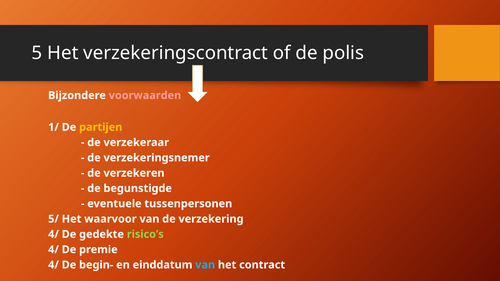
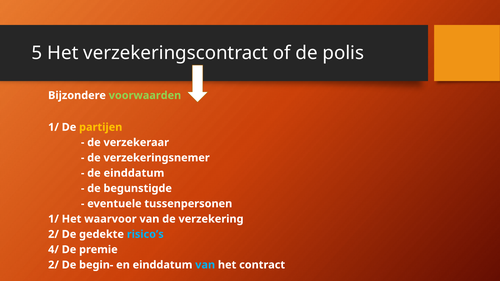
voorwaarden colour: pink -> light green (145, 95)
de verzekeren: verzekeren -> einddatum (134, 173)
5/: 5/ -> 1/ (54, 219)
4/: 4/ -> 2/ (54, 234)
risico’s colour: light green -> light blue (145, 234)
4/: 4/ -> 2/ (54, 265)
